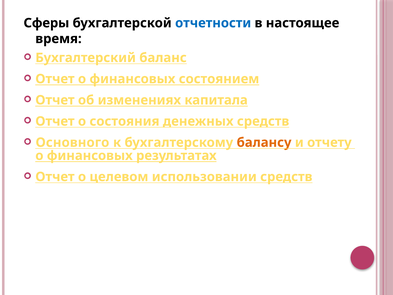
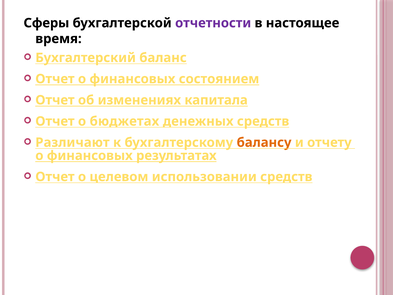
отчетности colour: blue -> purple (213, 23)
состояния: состояния -> бюджетах (124, 121)
Основного: Основного -> Различают (72, 142)
